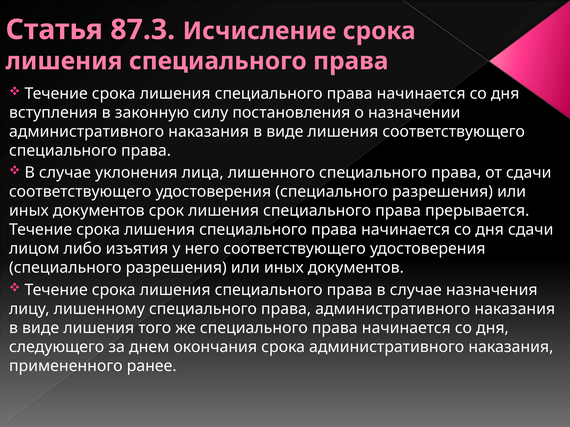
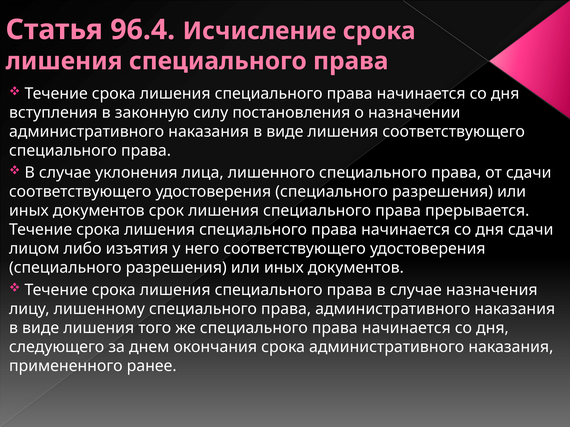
87.3: 87.3 -> 96.4 (143, 30)
